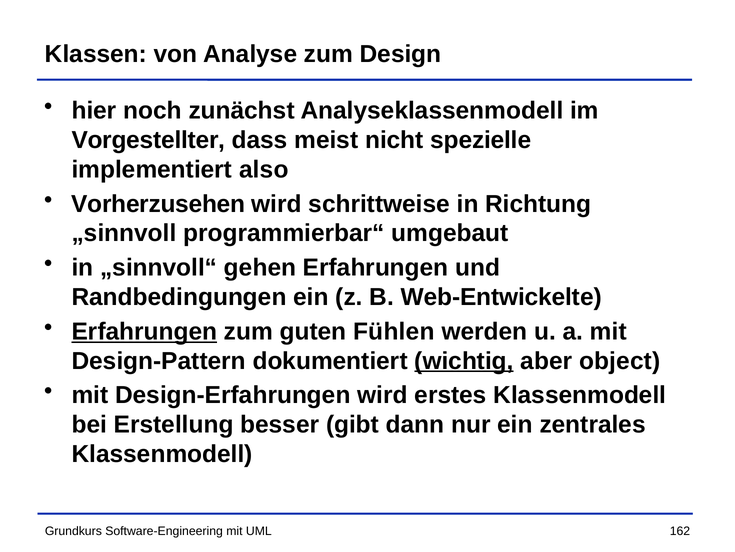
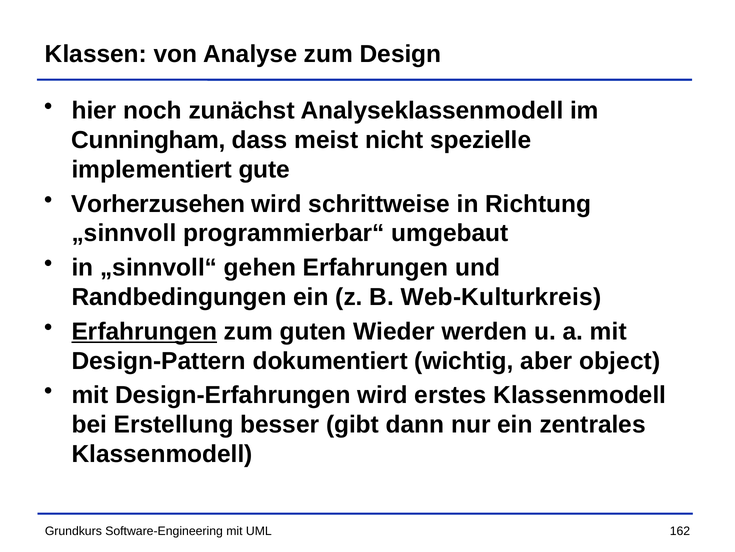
Vorgestellter: Vorgestellter -> Cunningham (148, 140)
also: also -> gute (264, 169)
Web-Entwickelte: Web-Entwickelte -> Web-Kulturkreis (501, 297)
Fühlen: Fühlen -> Wieder (394, 331)
wichtig underline: present -> none (464, 360)
